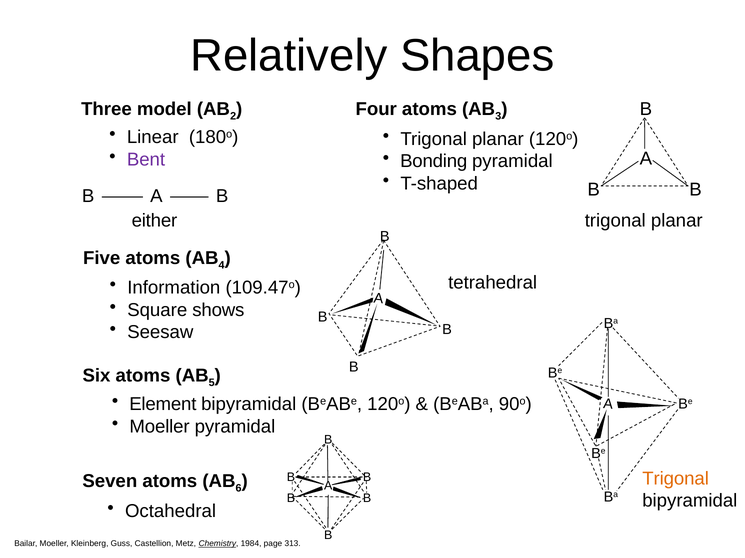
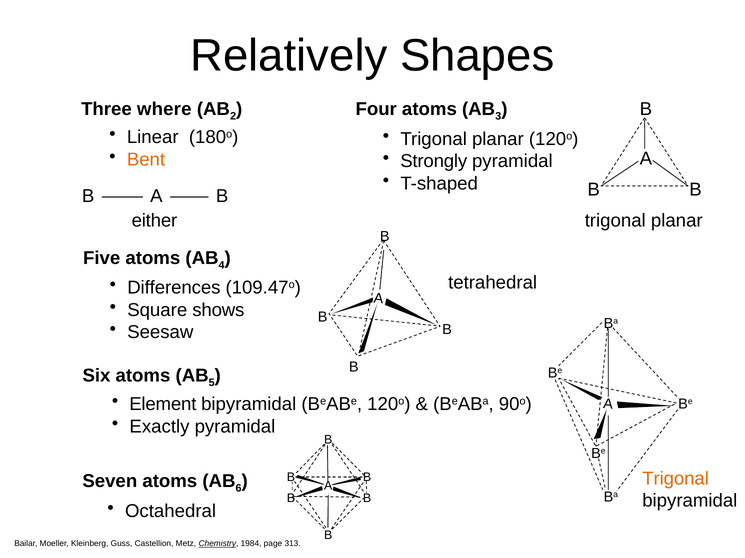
model: model -> where (164, 109)
Bent colour: purple -> orange (146, 160)
Bonding: Bonding -> Strongly (434, 161)
Information: Information -> Differences (174, 288)
Moeller: Moeller -> Exactly (159, 427)
